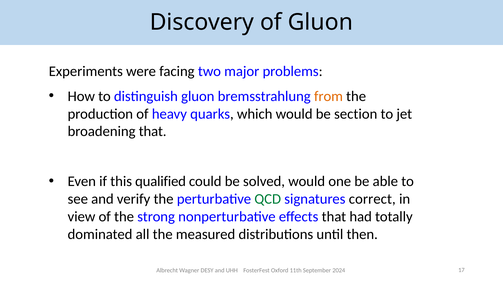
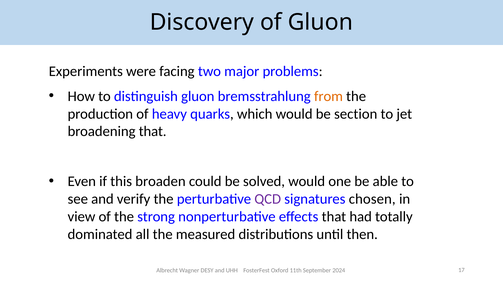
qualified: qualified -> broaden (160, 181)
QCD colour: green -> purple (268, 199)
correct: correct -> chosen (372, 199)
